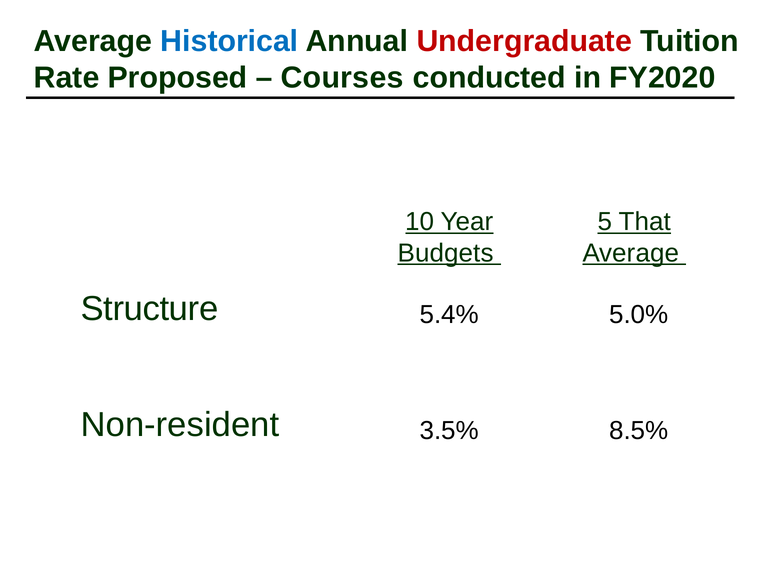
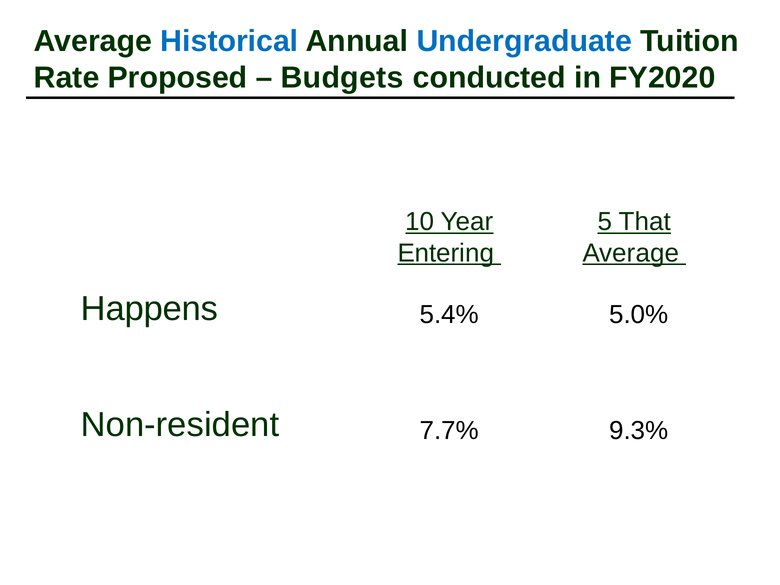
Undergraduate colour: red -> blue (524, 41)
Courses: Courses -> Budgets (342, 78)
Budgets: Budgets -> Entering (446, 253)
Structure: Structure -> Happens (149, 309)
3.5%: 3.5% -> 7.7% (449, 431)
8.5%: 8.5% -> 9.3% (639, 431)
